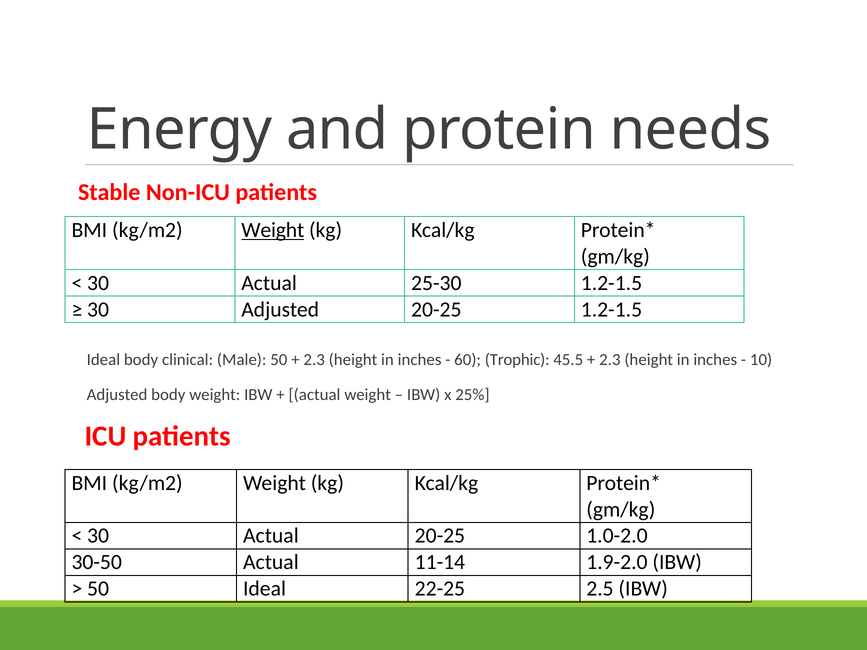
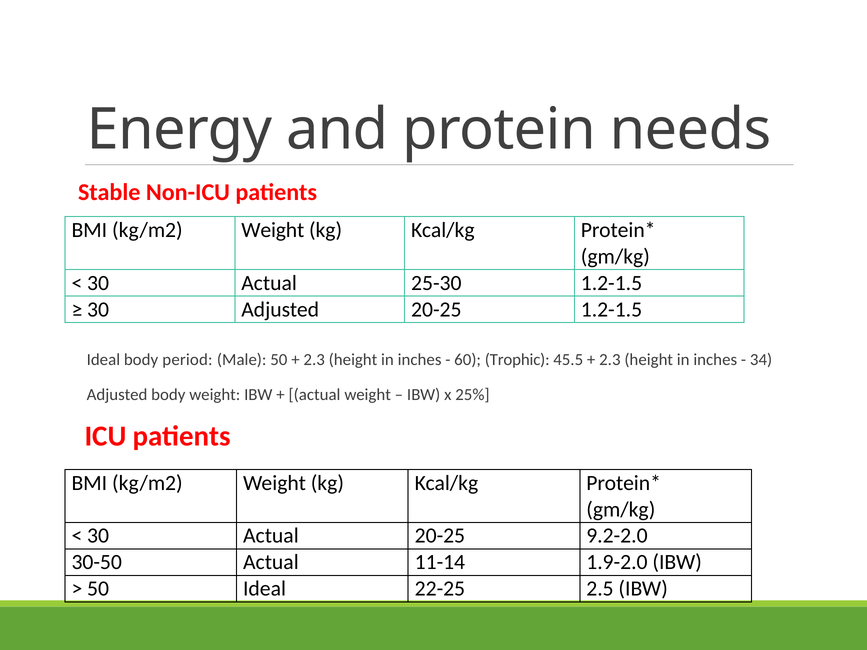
Weight underline: present -> none (273, 230)
clinical: clinical -> period (187, 360)
10: 10 -> 34 (761, 360)
1.0-2.0: 1.0-2.0 -> 9.2-2.0 (617, 536)
